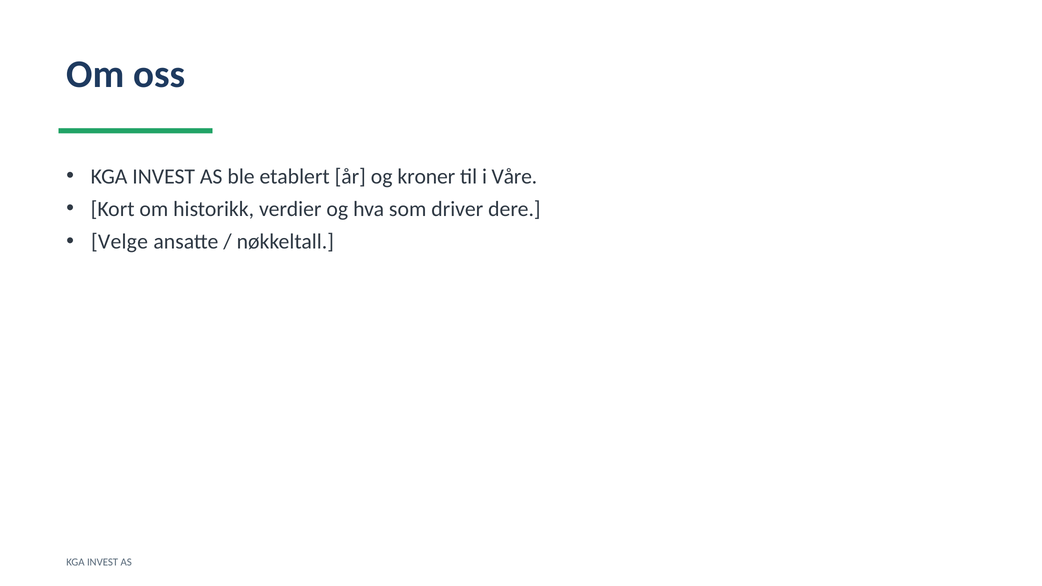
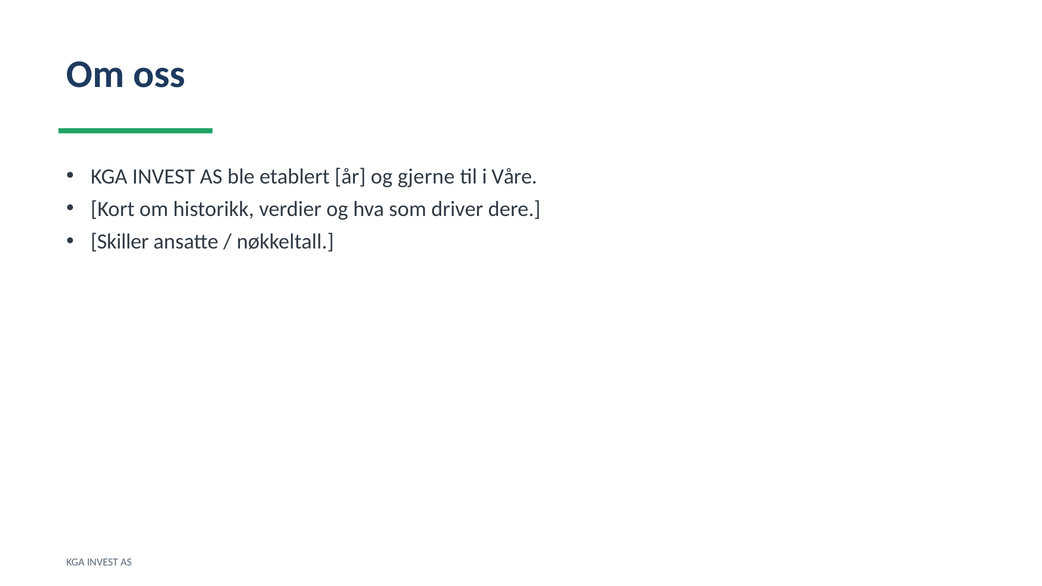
kroner: kroner -> gjerne (426, 176)
Velge: Velge -> Skiller (120, 242)
